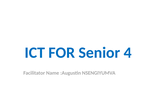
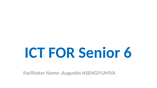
4: 4 -> 6 (128, 53)
